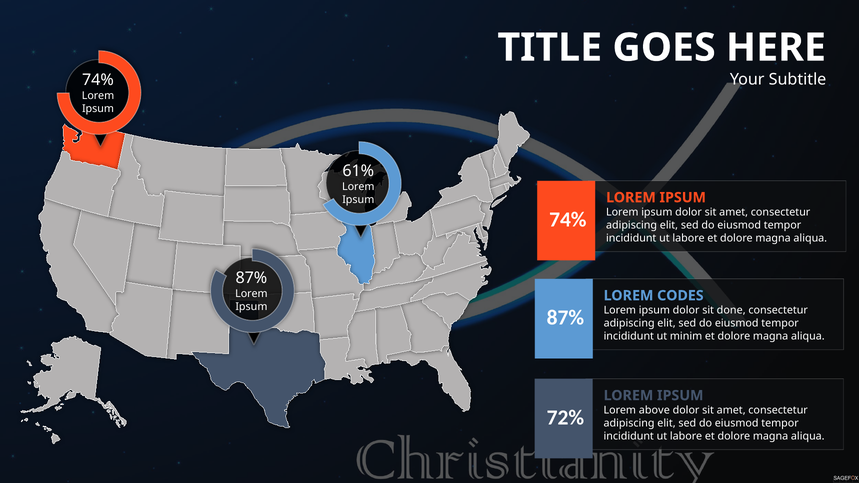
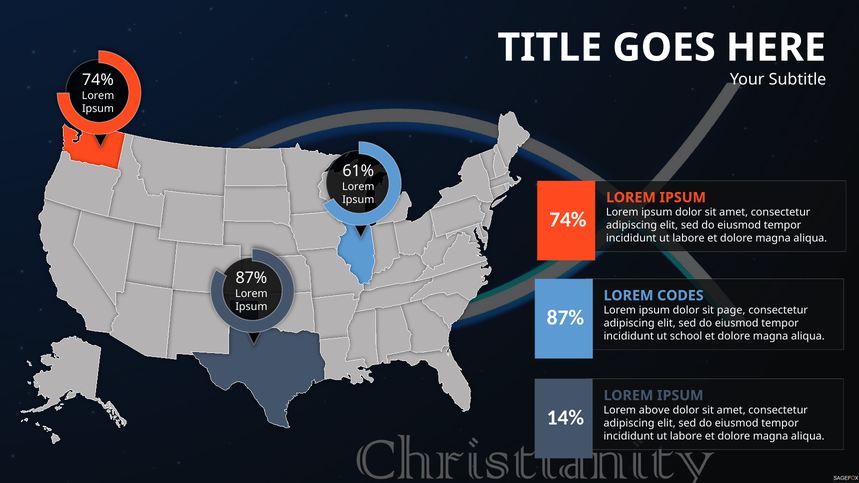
done: done -> page (731, 310)
minim: minim -> school (686, 336)
72%: 72% -> 14% (565, 418)
